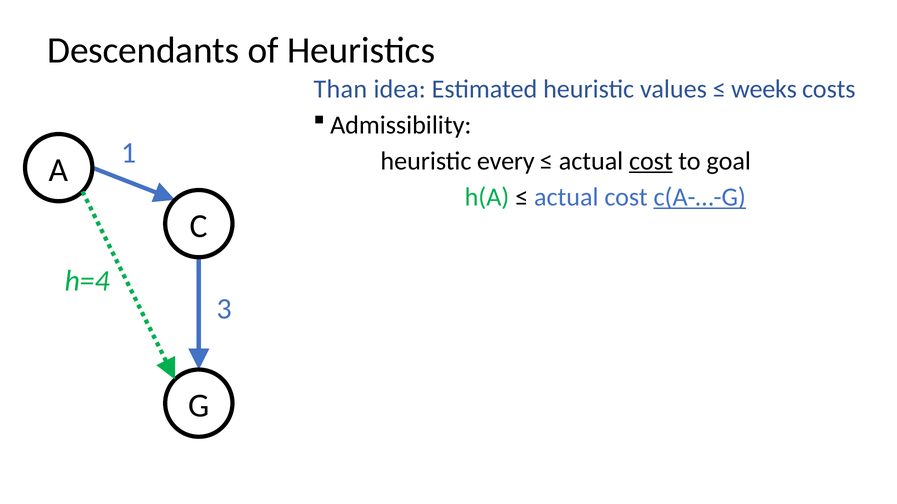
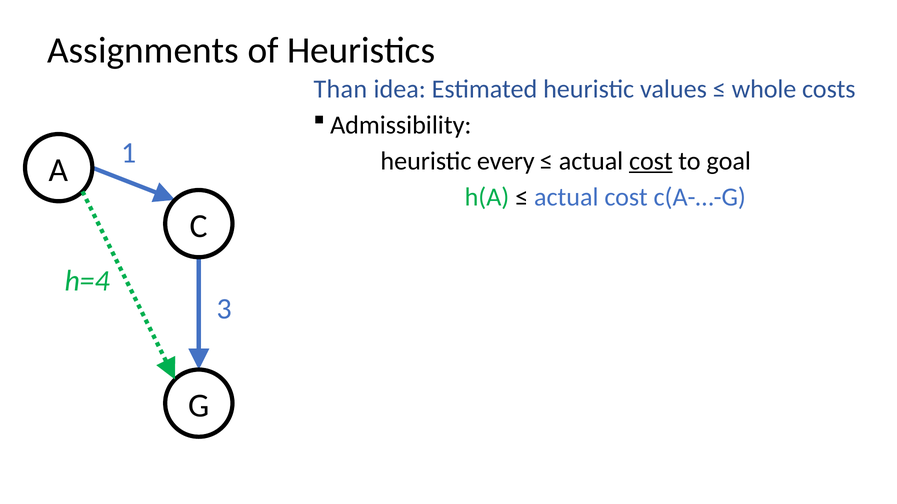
Descendants: Descendants -> Assignments (143, 50)
weeks: weeks -> whole (764, 89)
c(A-…-G underline: present -> none (700, 197)
